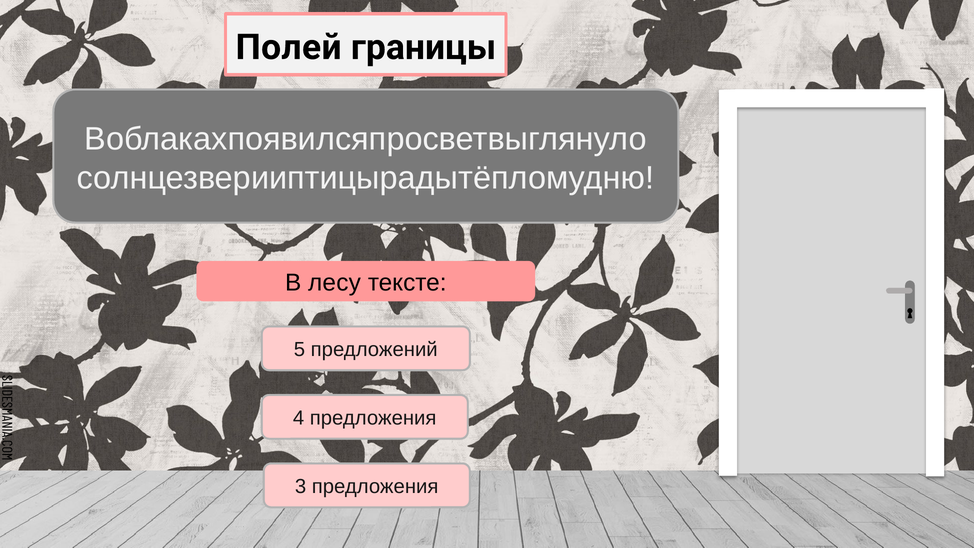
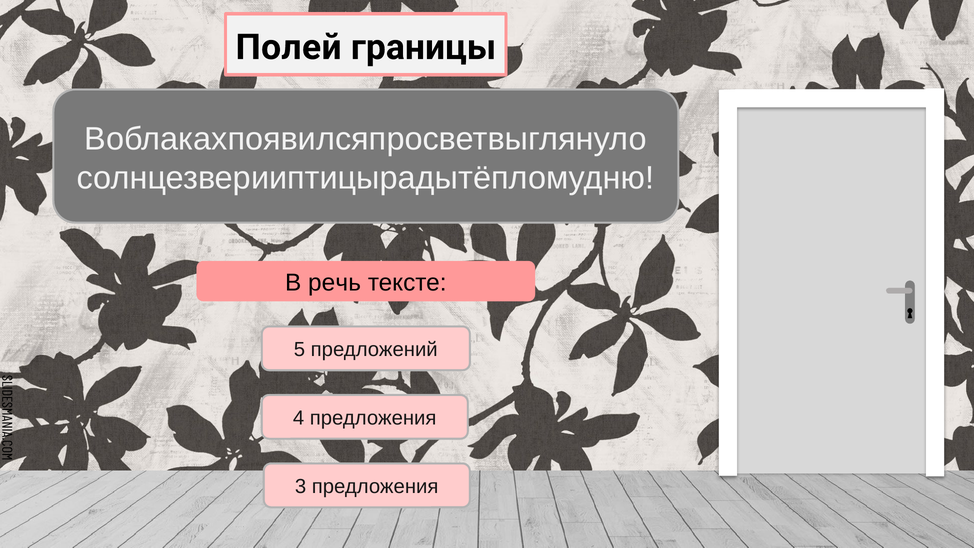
лесу: лесу -> речь (334, 283)
